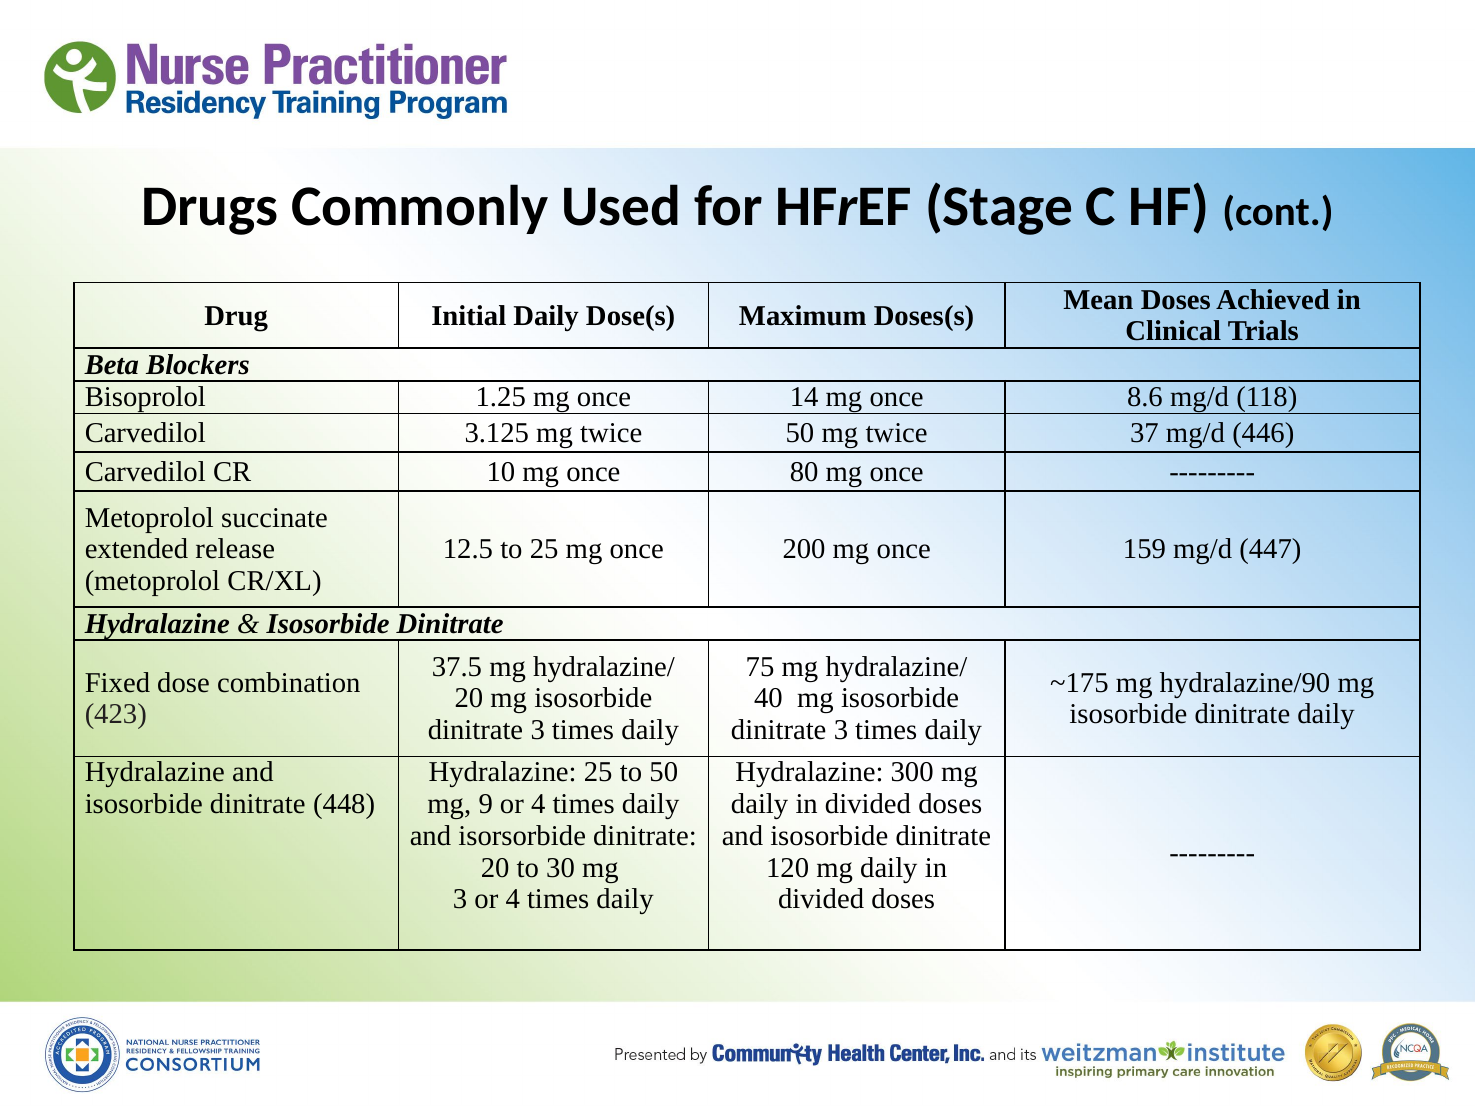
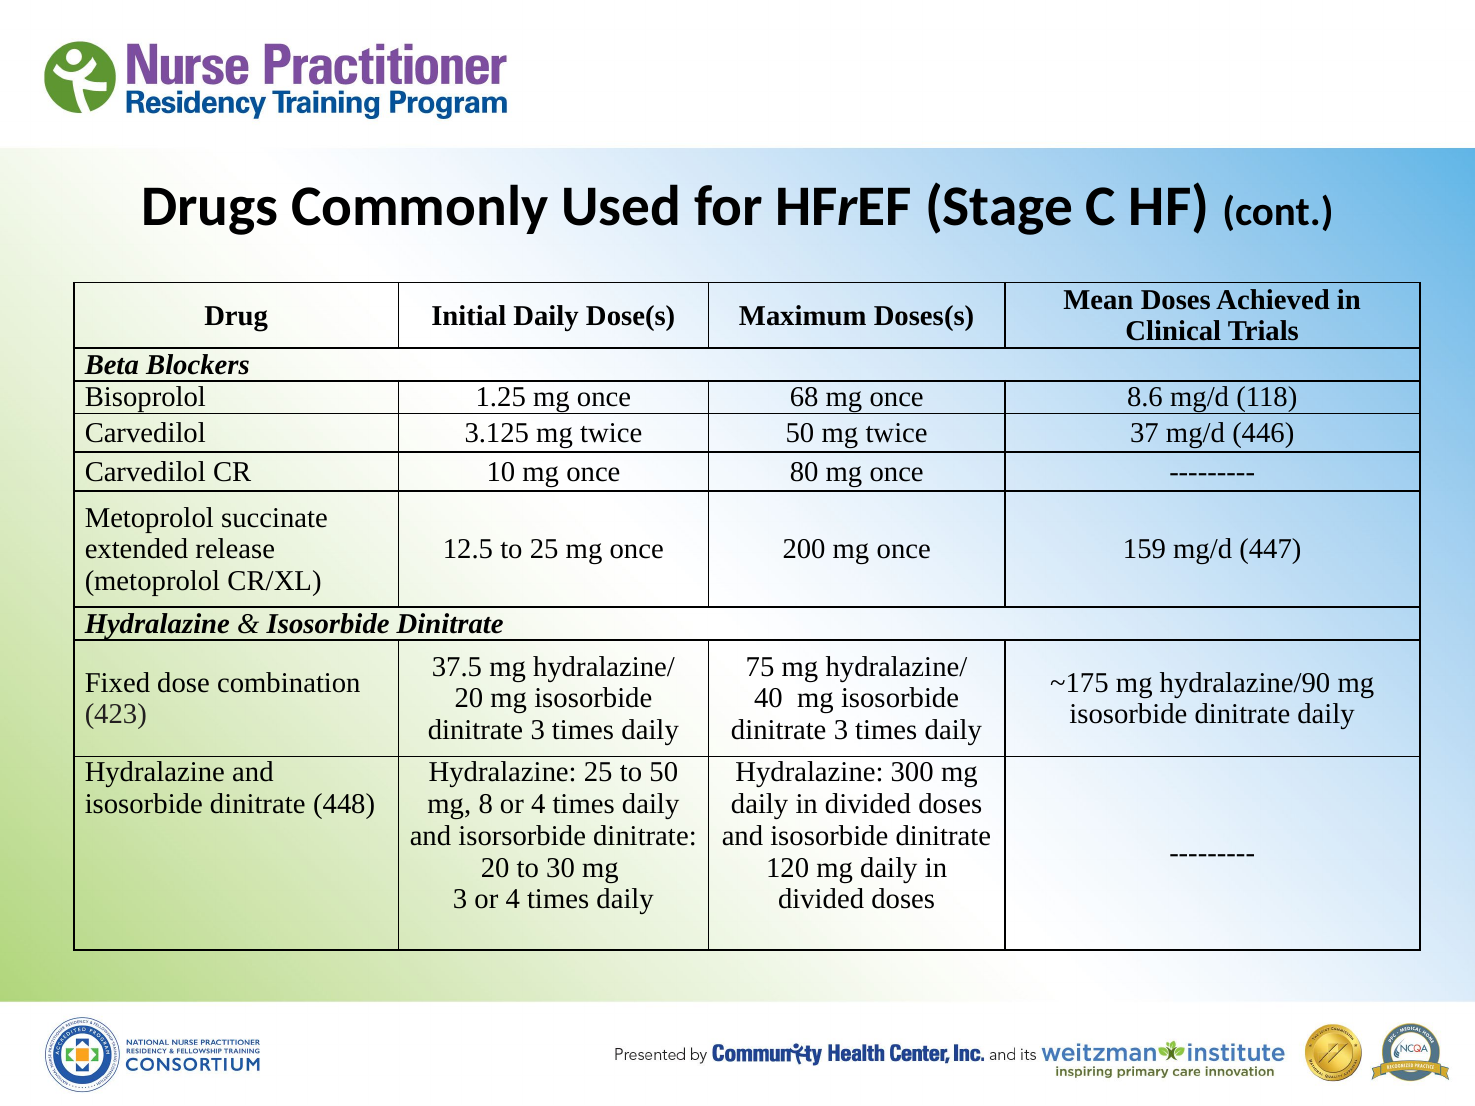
14: 14 -> 68 (804, 398)
9: 9 -> 8 (486, 804)
